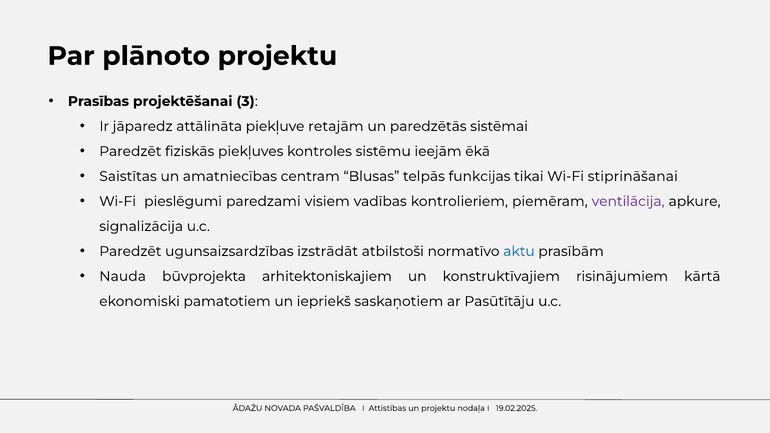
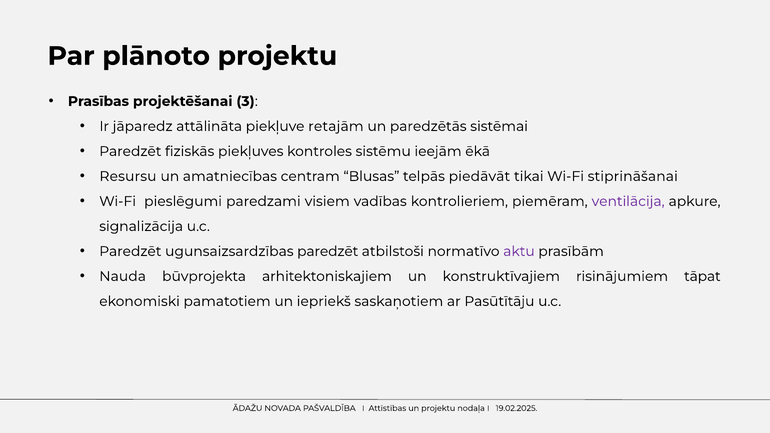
Saistītas: Saistītas -> Resursu (128, 176)
funkcijas: funkcijas -> piedāvāt (479, 176)
ugunsaizsardzības izstrādāt: izstrādāt -> paredzēt (328, 251)
aktu colour: blue -> purple (519, 251)
kārtā: kārtā -> tāpat (702, 276)
